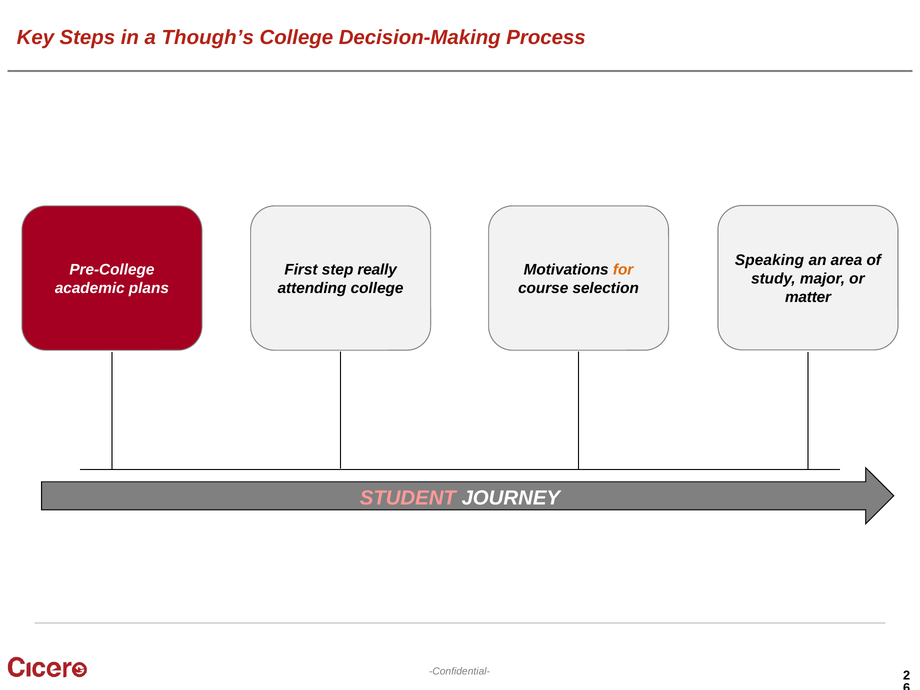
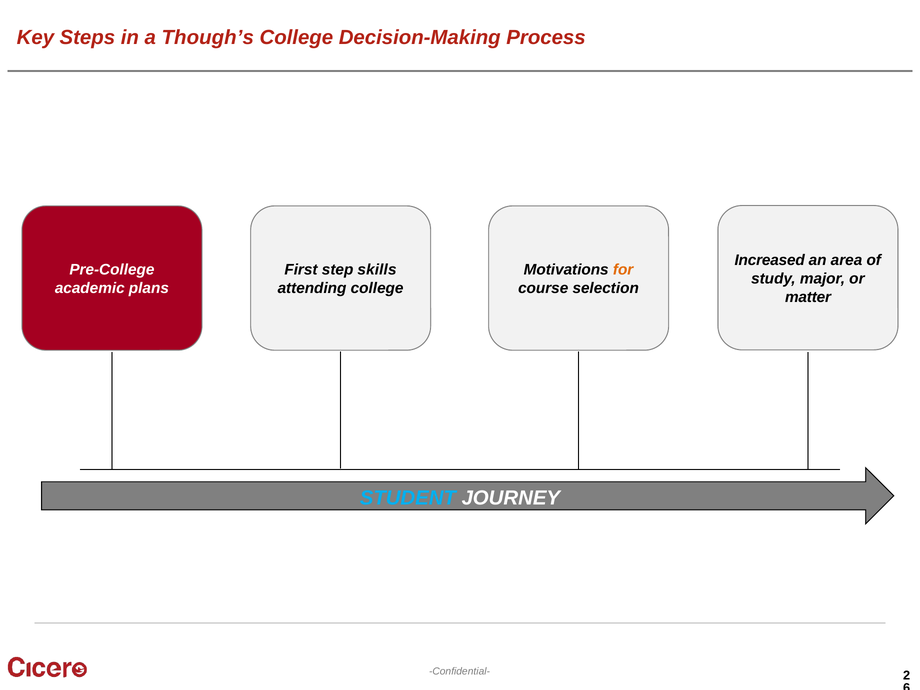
Speaking: Speaking -> Increased (770, 260)
really: really -> skills (377, 270)
STUDENT colour: pink -> light blue (408, 498)
